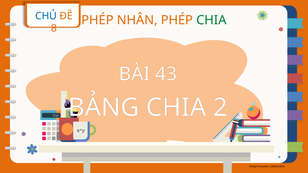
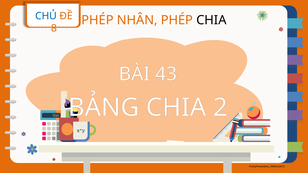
CHIA colour: green -> black (211, 20)
